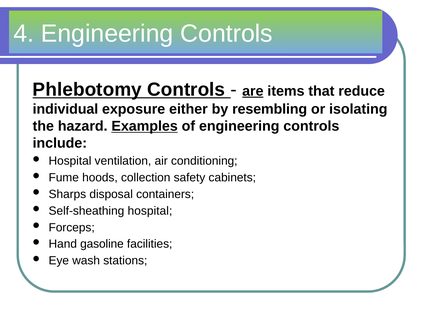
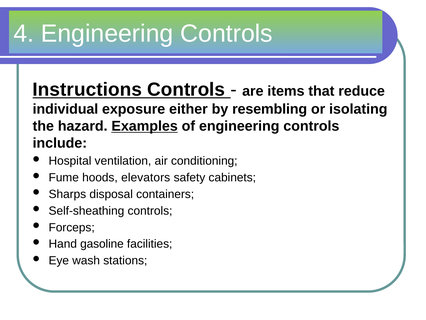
Phlebotomy: Phlebotomy -> Instructions (87, 89)
are underline: present -> none (253, 91)
collection: collection -> elevators (146, 177)
Self-sheathing hospital: hospital -> controls (150, 211)
